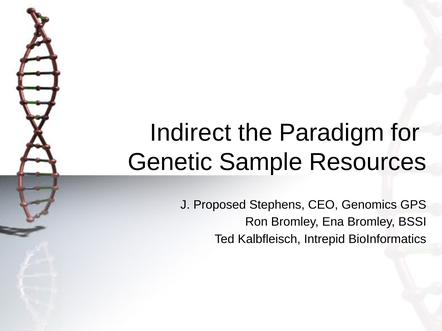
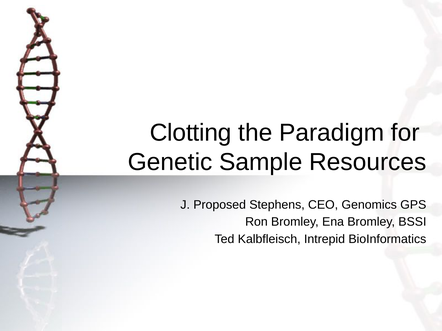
Indirect: Indirect -> Clotting (191, 133)
